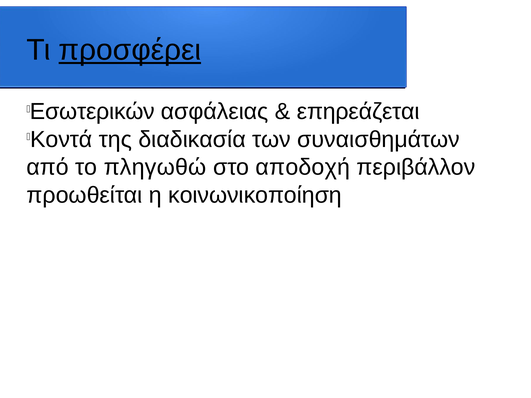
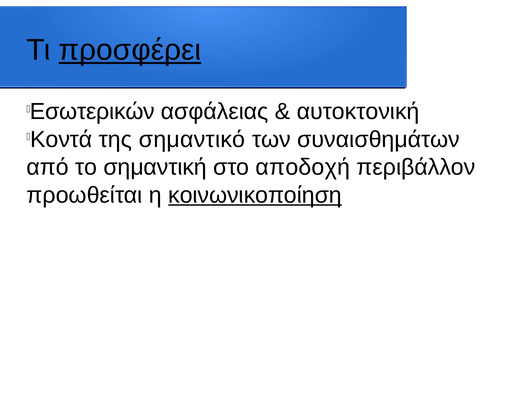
επηρεάζεται: επηρεάζεται -> αυτοκτονική (358, 112)
διαδικασία: διαδικασία -> σημαντικό (192, 139)
πληγωθώ: πληγωθώ -> σημαντική (155, 167)
κοινωνικοποίηση underline: none -> present (255, 195)
